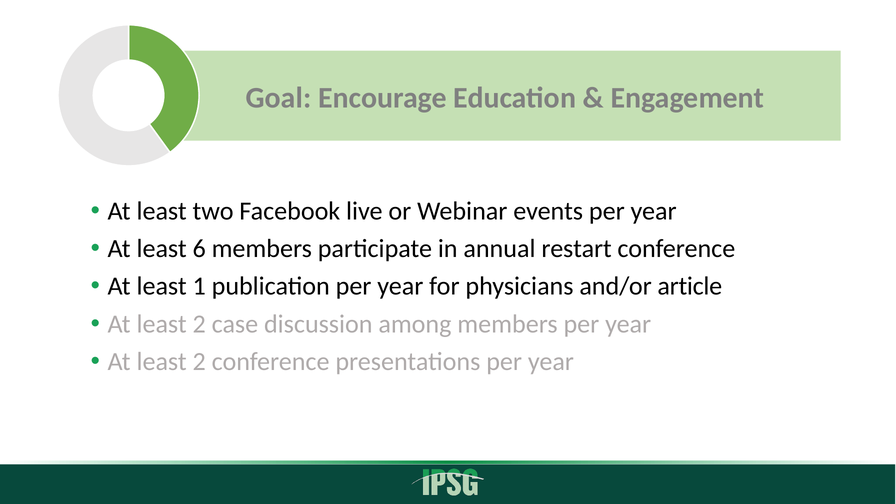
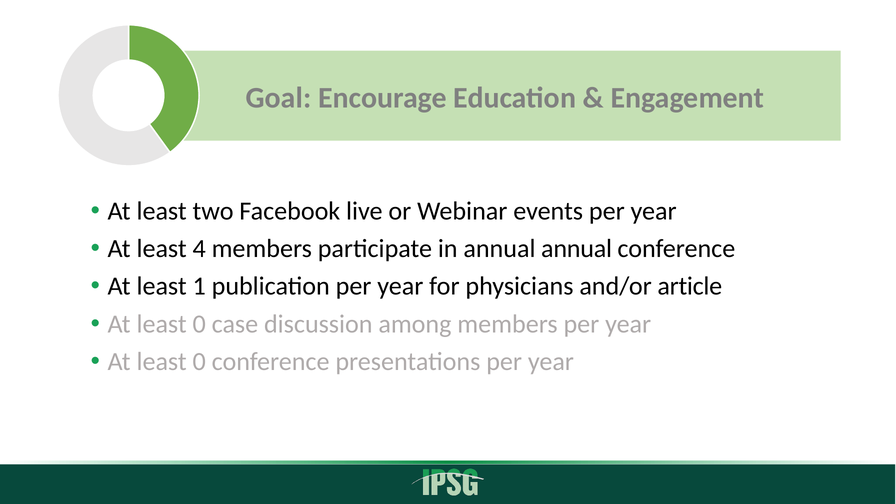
6: 6 -> 4 (199, 249)
annual restart: restart -> annual (577, 249)
2: 2 -> 0 (199, 324)
2: 2 -> 0 (199, 361)
